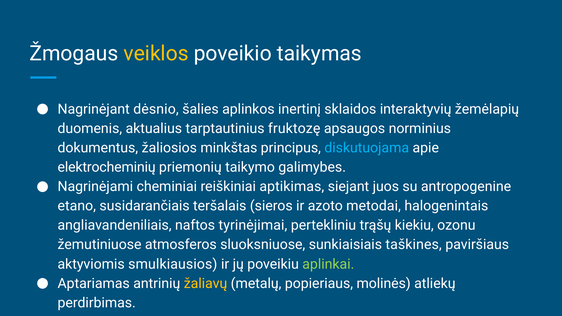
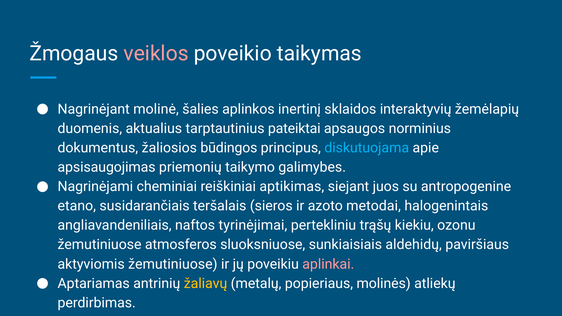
veiklos colour: yellow -> pink (156, 53)
dėsnio: dėsnio -> molinė (156, 109)
fruktozę: fruktozę -> pateiktai (294, 128)
minkštas: minkštas -> būdingos (229, 148)
elektrocheminių: elektrocheminių -> apsisaugojimas (107, 167)
taškines: taškines -> aldehidų (414, 245)
aktyviomis smulkiausios: smulkiausios -> žemutiniuose (173, 264)
aplinkai colour: light green -> pink (328, 264)
